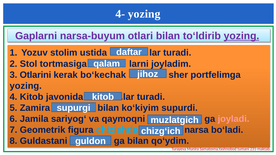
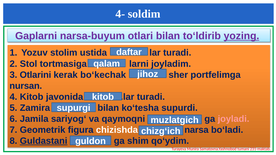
4- yozing: yozing -> soldim (144, 14)
yozing: yozing -> nursan (26, 86)
ko‘kiyim: ko‘kiyim -> ko‘tesha (140, 108)
chizishda colour: light blue -> white (117, 130)
Guldastani underline: none -> present (44, 141)
ga bilan: bilan -> shim (138, 141)
